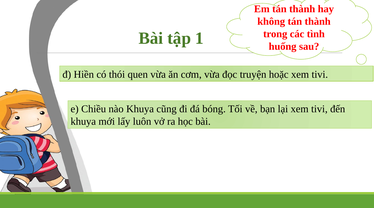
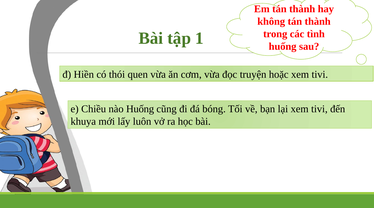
nào Khuya: Khuya -> Huống (140, 109)
